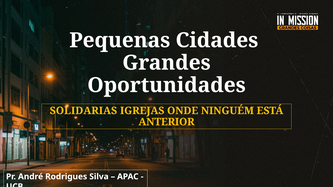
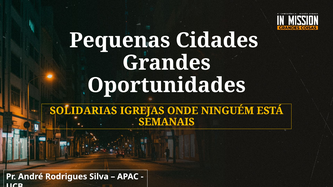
ANTERIOR: ANTERIOR -> SEMANAIS (167, 122)
